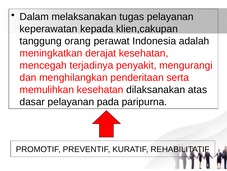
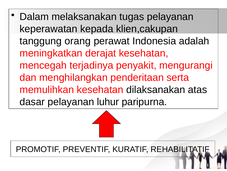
pada: pada -> luhur (108, 102)
